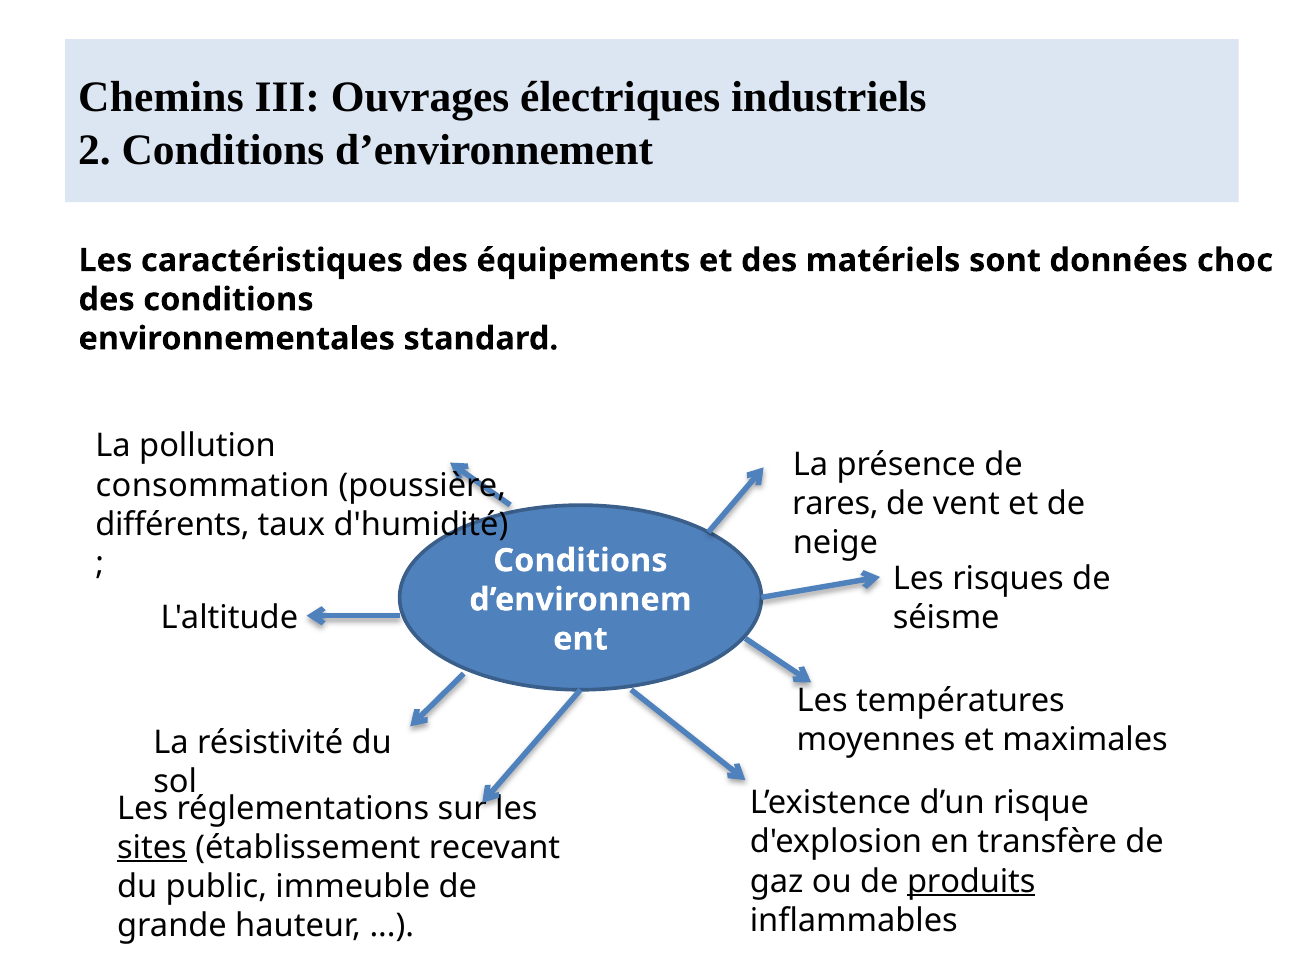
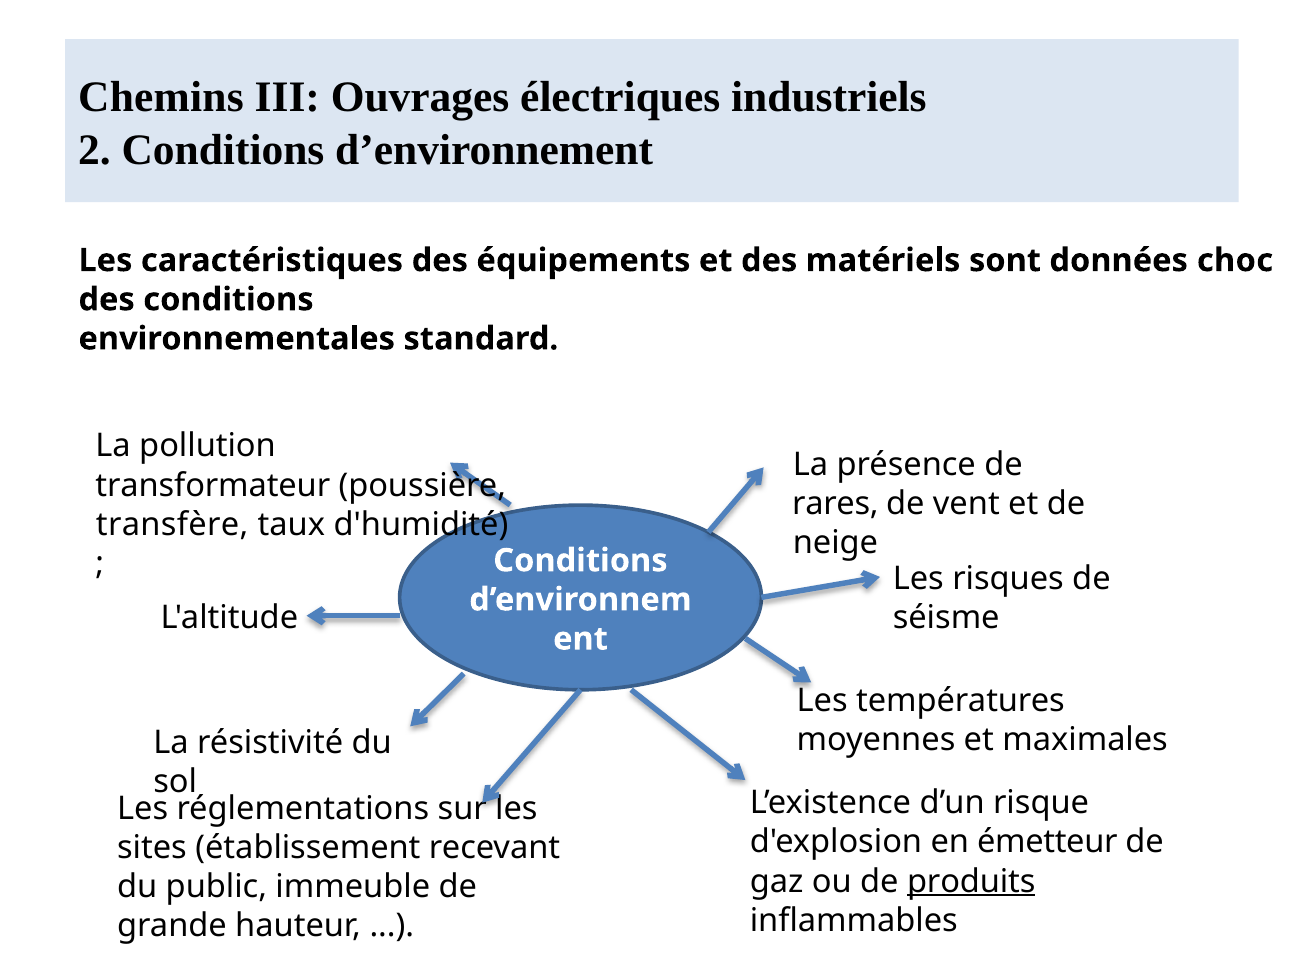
consommation: consommation -> transformateur (213, 485)
différents: différents -> transfère (172, 524)
transfère: transfère -> émetteur (1047, 842)
sites underline: present -> none (152, 847)
